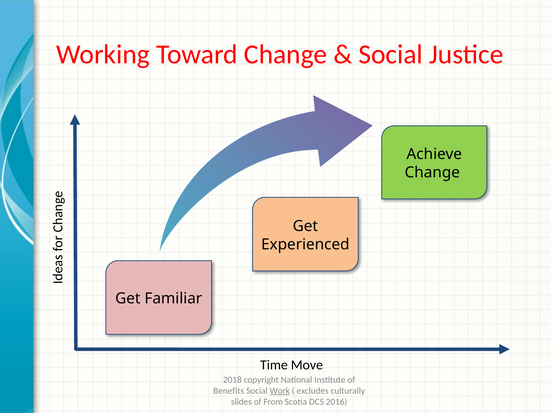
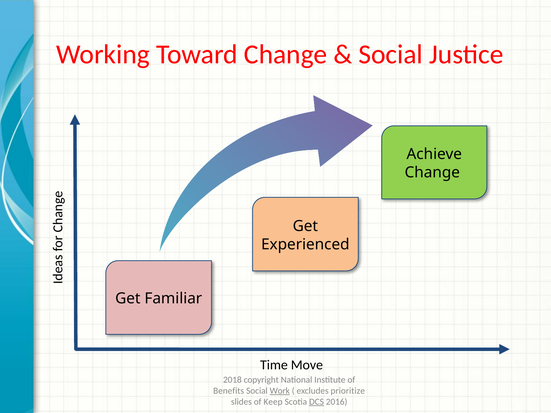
culturally: culturally -> prioritize (348, 391)
From: From -> Keep (273, 402)
DCS underline: none -> present (317, 402)
